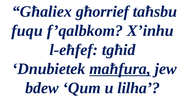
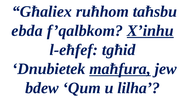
għorrief: għorrief -> ruħhom (102, 11)
fuqu: fuqu -> ebda (27, 31)
X’inhu underline: none -> present (150, 31)
